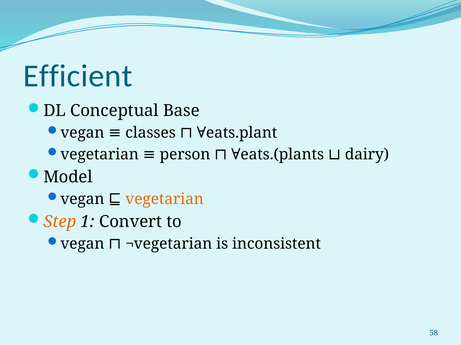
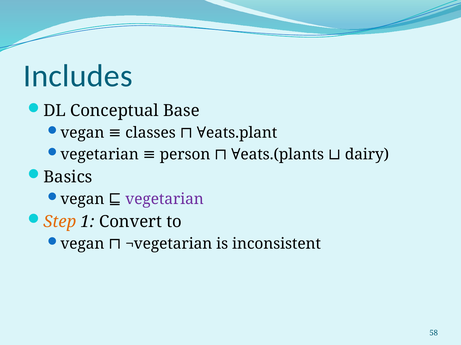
Efficient: Efficient -> Includes (78, 76)
Model: Model -> Basics (68, 177)
vegetarian colour: orange -> purple (165, 199)
